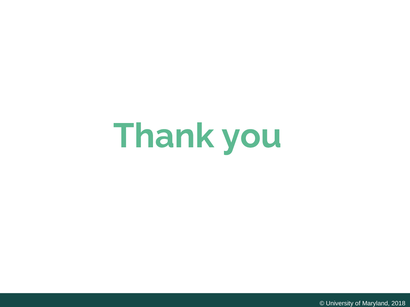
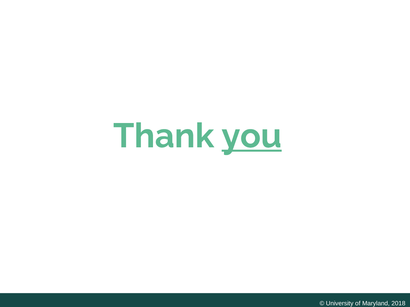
you underline: none -> present (252, 136)
